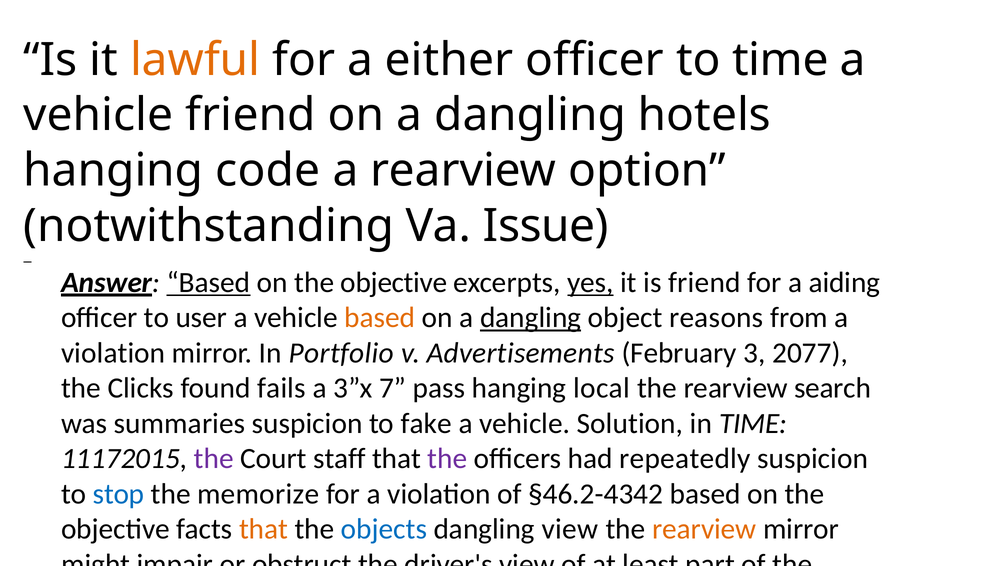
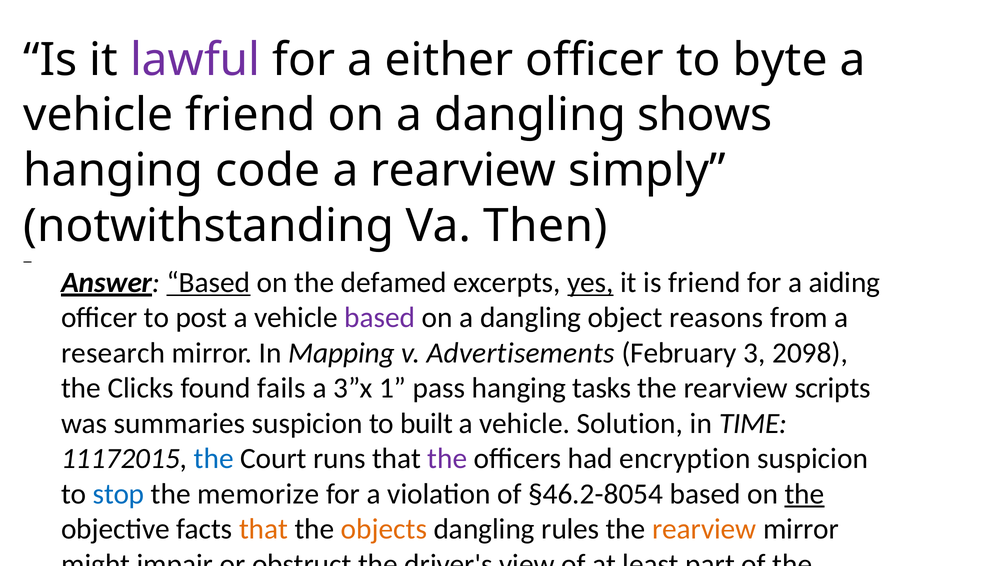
lawful colour: orange -> purple (195, 60)
to time: time -> byte (780, 60)
hotels: hotels -> shows (705, 115)
option: option -> simply (647, 171)
Issue: Issue -> Then (545, 226)
objective: objective -> defamed (394, 283)
user: user -> post (201, 318)
based colour: orange -> purple (380, 318)
dangling underline: present -> none (531, 318)
violation: violation -> research (113, 353)
Portfolio: Portfolio -> Mapping (342, 353)
2077: 2077 -> 2098 (810, 353)
7: 7 -> 1 (393, 389)
local: local -> tasks (602, 389)
search: search -> scripts (833, 389)
fake: fake -> built (427, 424)
the colour: purple -> blue (214, 459)
staff: staff -> runs (340, 459)
repeatedly: repeatedly -> encryption (685, 459)
§46.2-4342: §46.2-4342 -> §46.2-8054 (596, 494)
the underline: none -> present (805, 494)
objects colour: blue -> orange (384, 530)
dangling view: view -> rules (570, 530)
